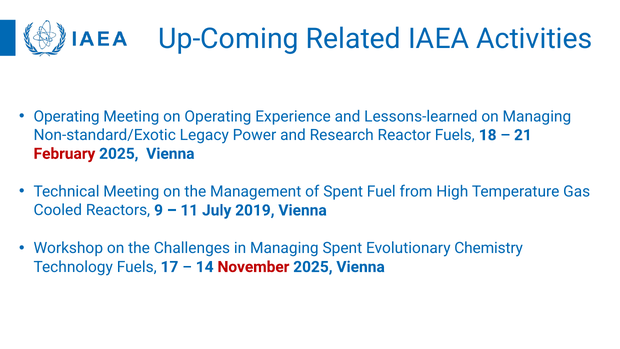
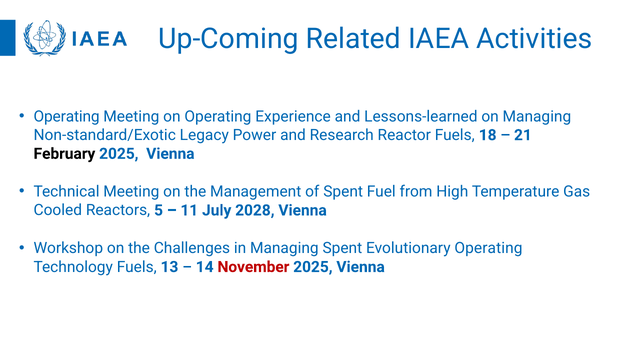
February colour: red -> black (64, 154)
9: 9 -> 5 (159, 210)
2019: 2019 -> 2028 (255, 210)
Evolutionary Chemistry: Chemistry -> Operating (488, 248)
17: 17 -> 13 (169, 267)
